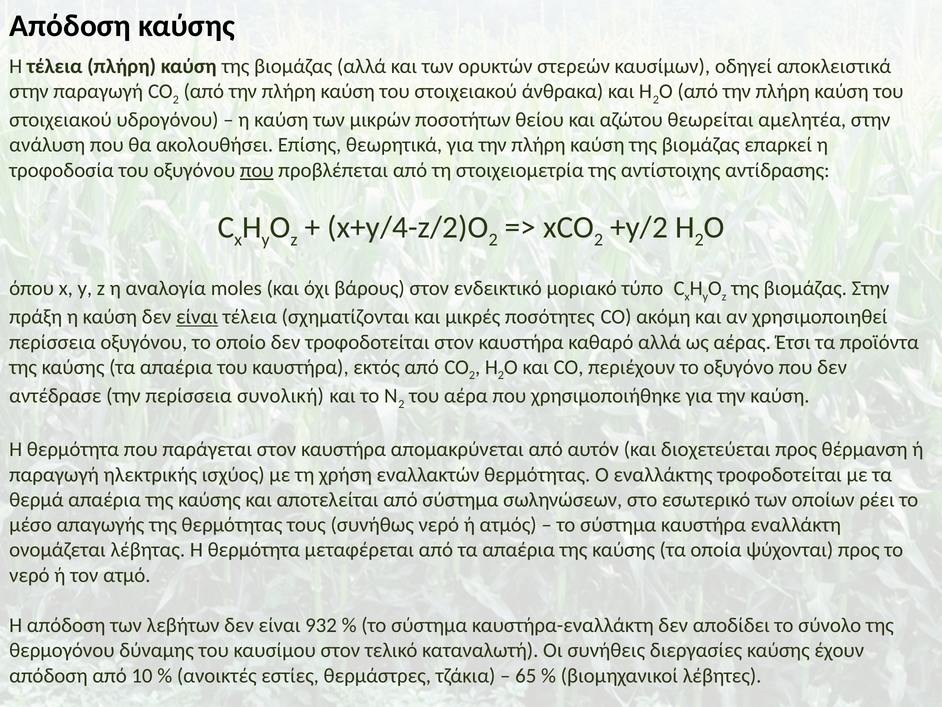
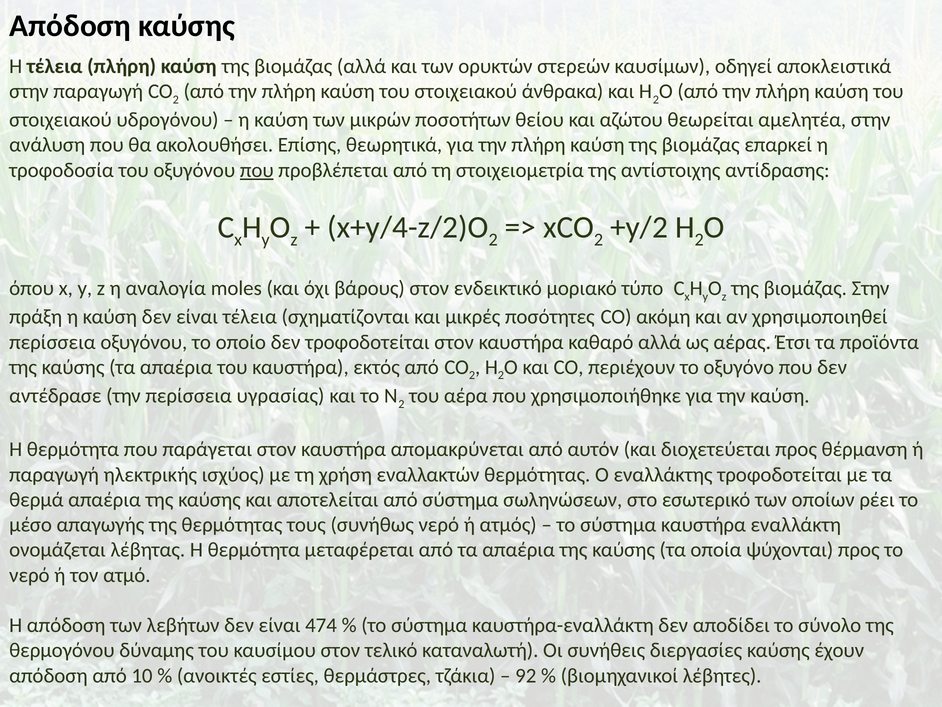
είναι underline: present -> none (197, 317)
συνολική: συνολική -> υγρασίας (281, 396)
932: 932 -> 474 (321, 625)
65: 65 -> 92 (526, 675)
